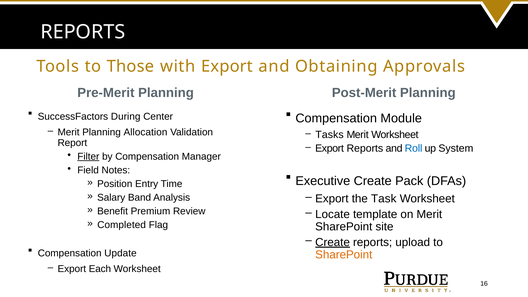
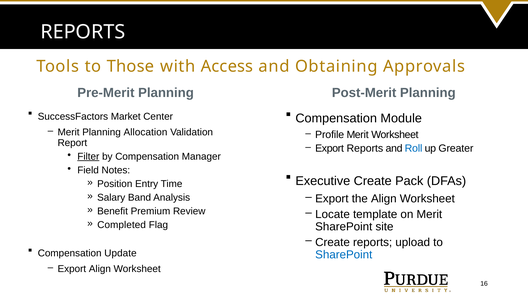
with Export: Export -> Access (227, 66)
During: During -> Market (126, 117)
Tasks: Tasks -> Profile (330, 135)
System: System -> Greater (456, 148)
the Task: Task -> Align (384, 199)
Create underline: present -> none (333, 242)
SharePoint colour: orange -> blue (344, 255)
Export Each: Each -> Align (100, 269)
